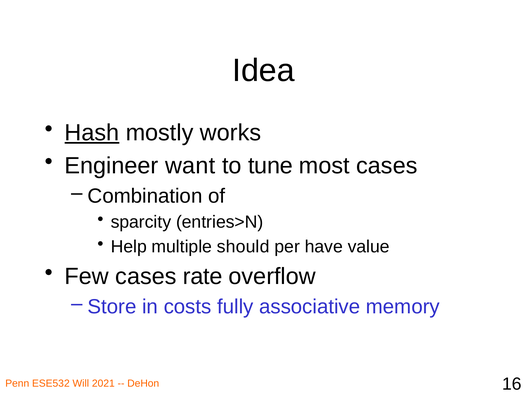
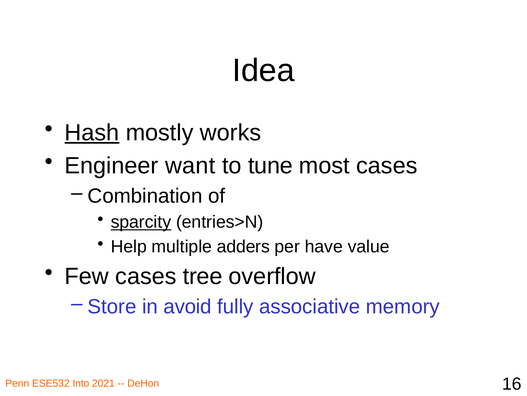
sparcity underline: none -> present (141, 222)
should: should -> adders (243, 246)
rate: rate -> tree (203, 276)
costs: costs -> avoid (188, 306)
Will: Will -> Into (81, 383)
